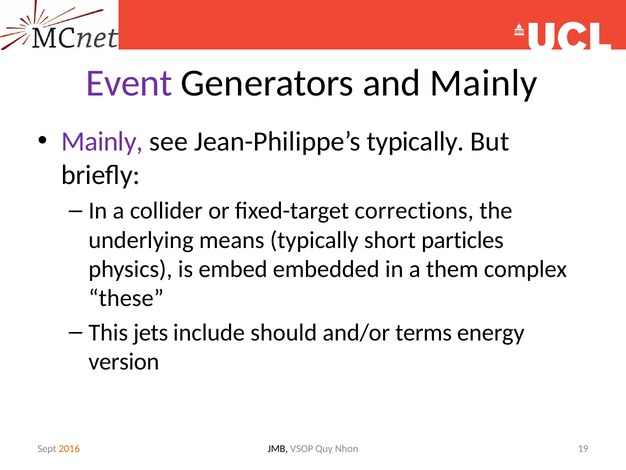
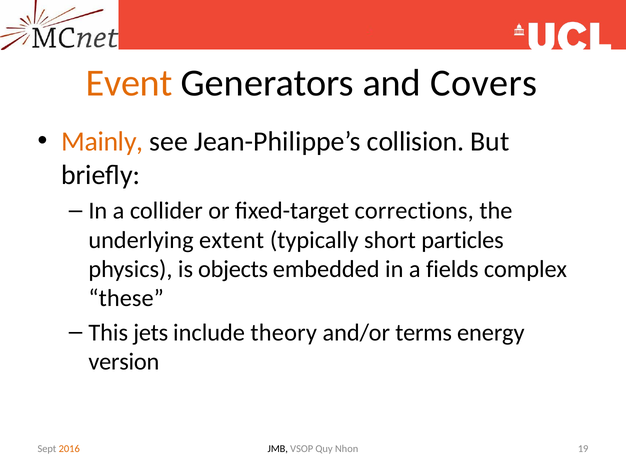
Event colour: purple -> orange (129, 83)
and Mainly: Mainly -> Covers (484, 83)
Mainly colour: purple -> orange (102, 141)
Jean-Philippe’s typically: typically -> collision (416, 141)
means: means -> extent (232, 240)
embed: embed -> objects (233, 269)
them: them -> fields (452, 269)
should: should -> theory (284, 332)
